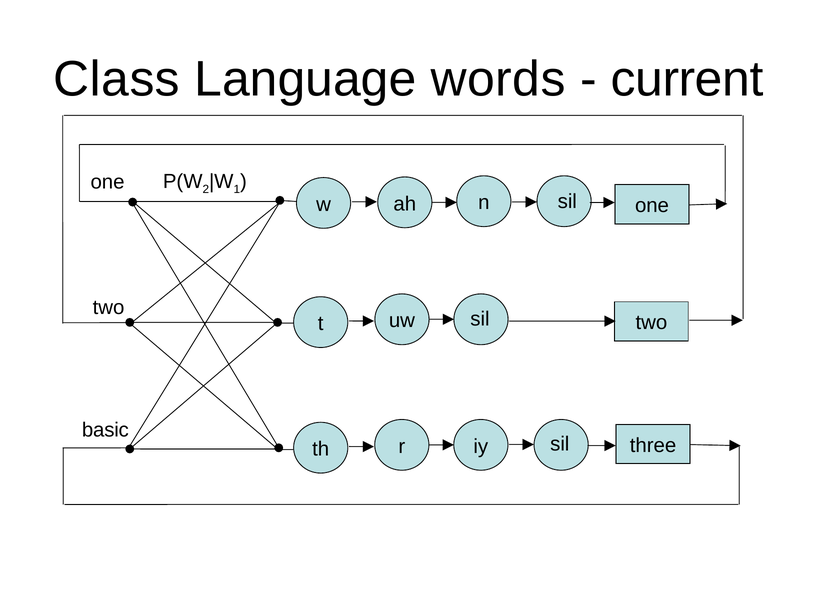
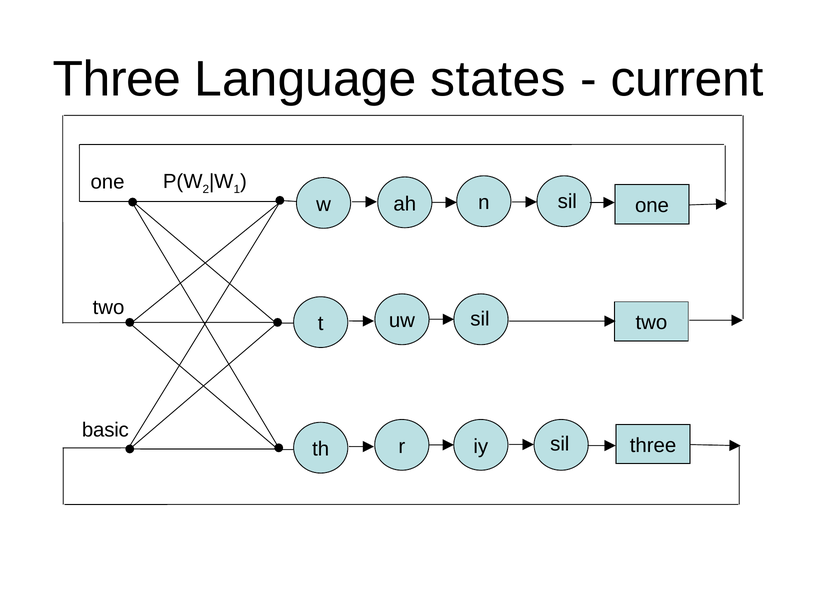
Class: Class -> Three (117, 79)
words: words -> states (498, 79)
